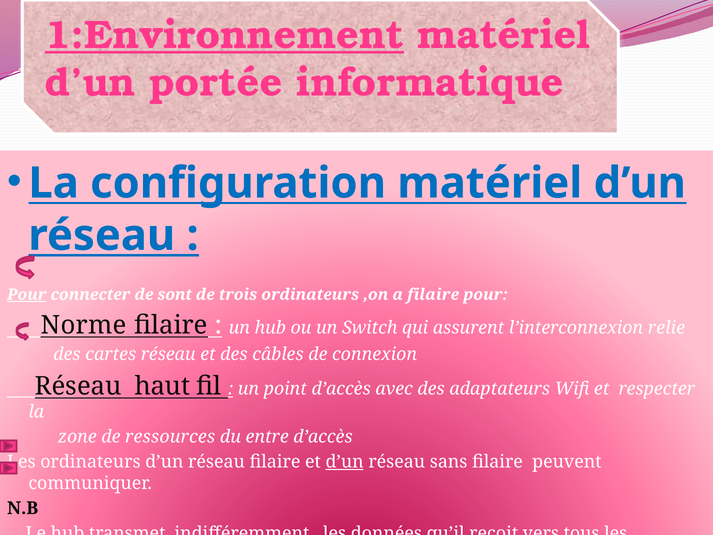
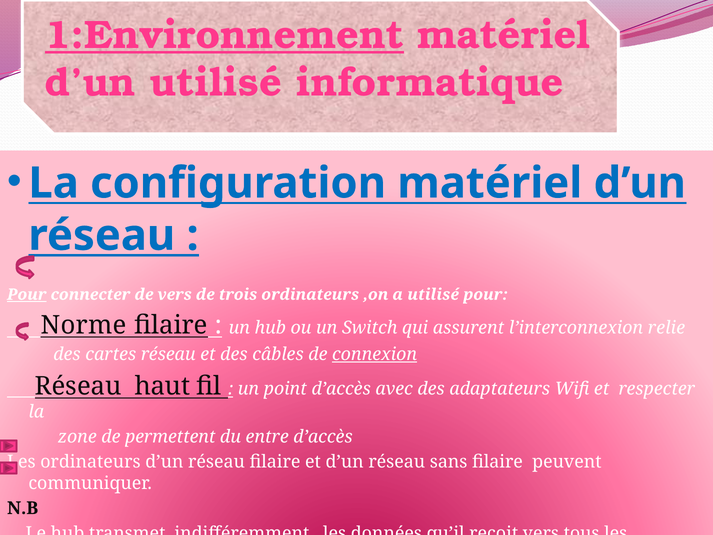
d’un portée: portée -> utilisé (216, 83)
de sont: sont -> vers (175, 294)
a filaire: filaire -> utilisé (433, 294)
connexion underline: none -> present (375, 354)
ressources: ressources -> permettent (170, 437)
d’un underline: present -> none (345, 462)
